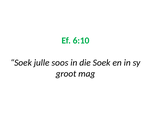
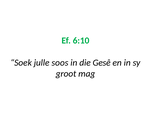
die Soek: Soek -> Gesê (102, 63)
